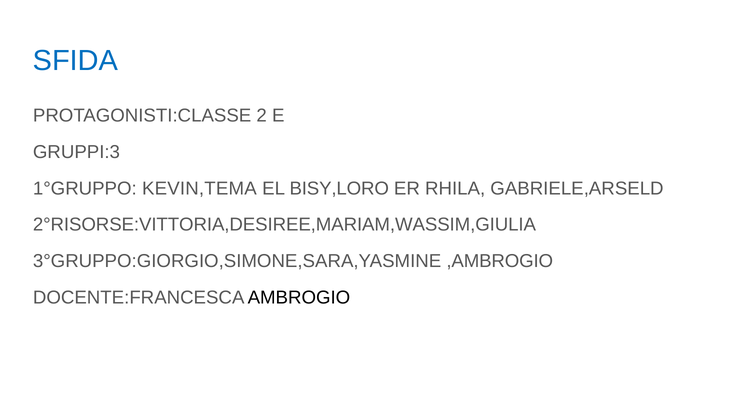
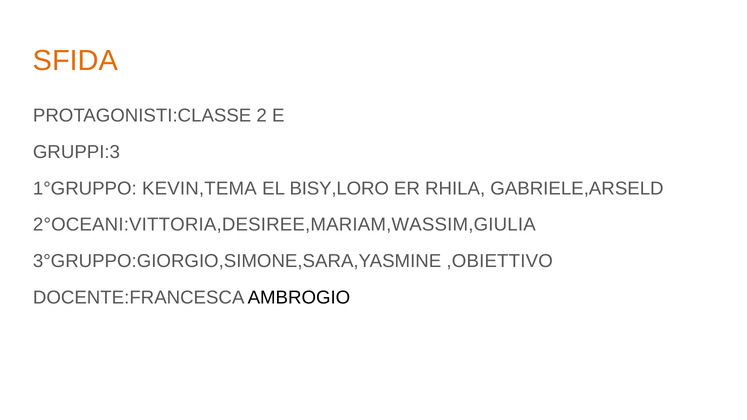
SFIDA colour: blue -> orange (76, 60)
2°RISORSE:VITTORIA,DESIREE,MARIAM,WASSIM,GIULIA: 2°RISORSE:VITTORIA,DESIREE,MARIAM,WASSIM,GIULIA -> 2°OCEANI:VITTORIA,DESIREE,MARIAM,WASSIM,GIULIA (284, 225)
,AMBROGIO: ,AMBROGIO -> ,OBIETTIVO (500, 261)
